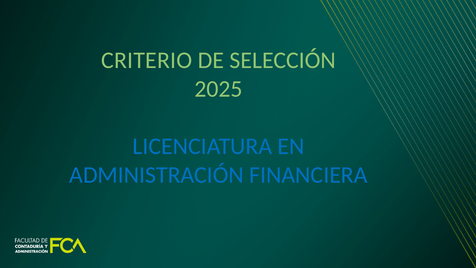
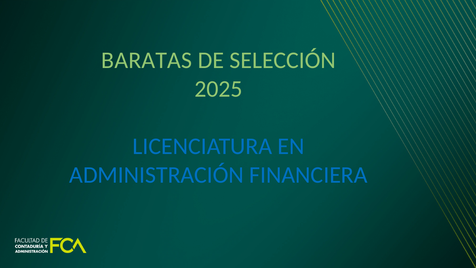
CRITERIO: CRITERIO -> BARATAS (147, 60)
